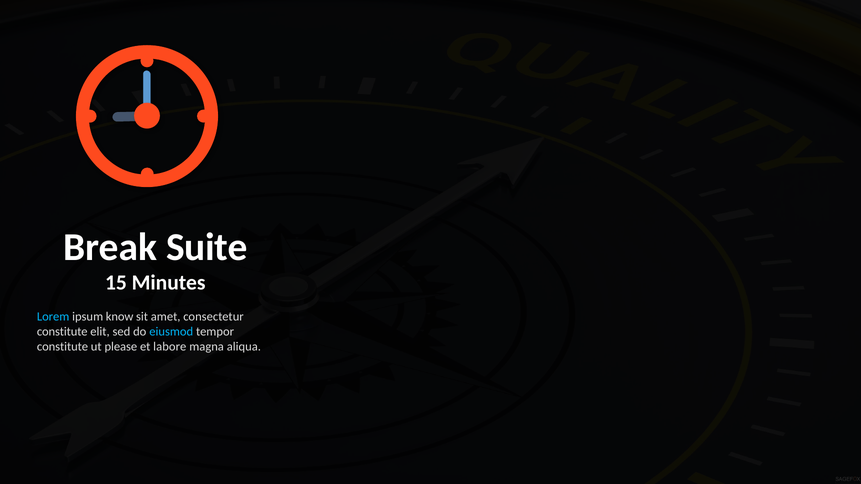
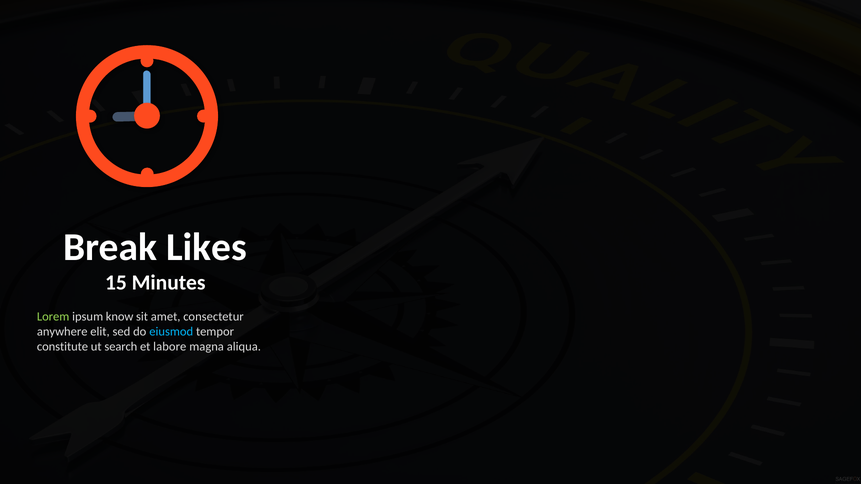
Suite: Suite -> Likes (207, 247)
Lorem colour: light blue -> light green (53, 317)
constitute: constitute -> anywhere (62, 332)
please: please -> search (121, 347)
